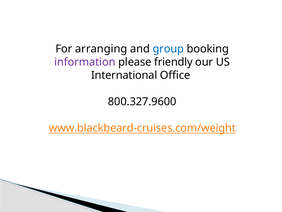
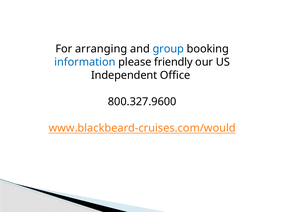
information colour: purple -> blue (85, 62)
International: International -> Independent (124, 75)
www.blackbeard-cruises.com/weight: www.blackbeard-cruises.com/weight -> www.blackbeard-cruises.com/would (142, 128)
